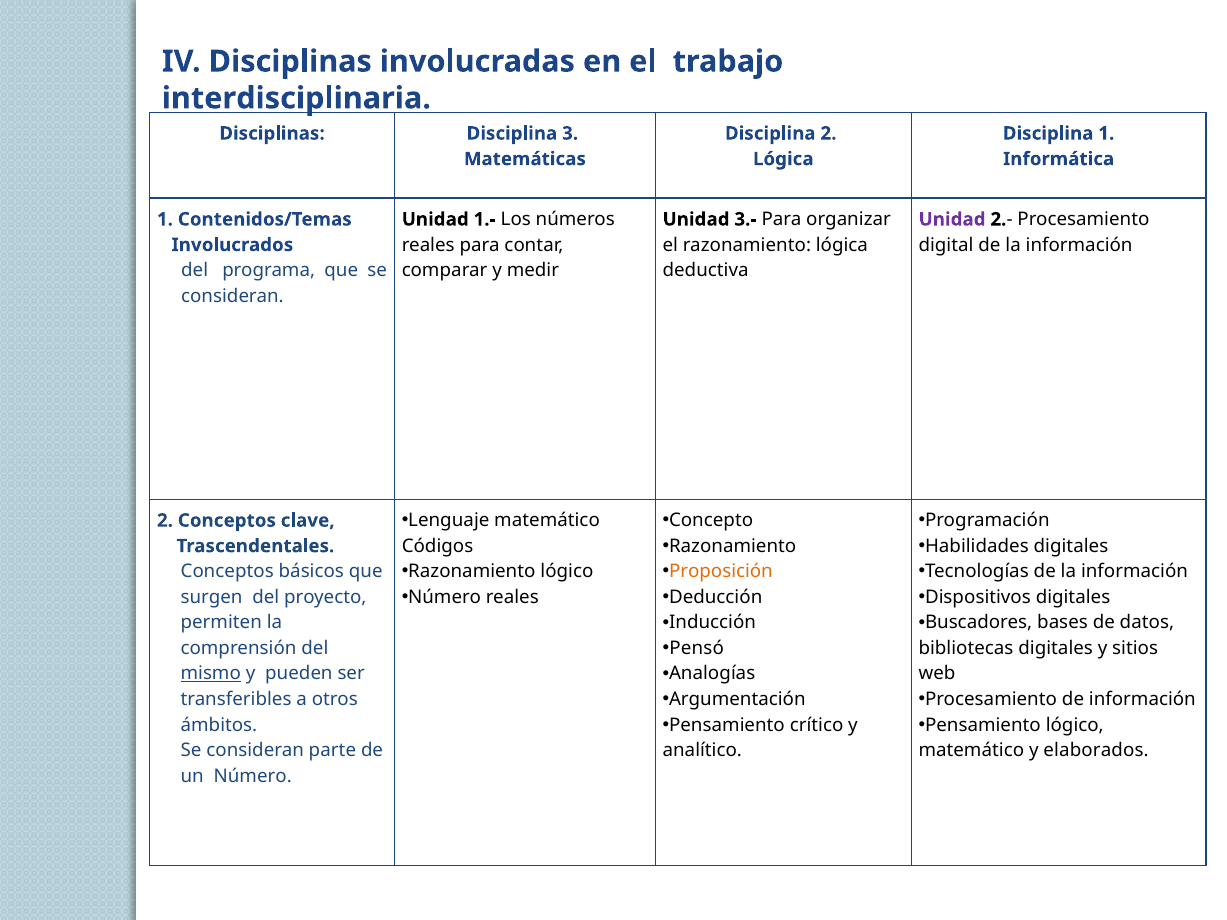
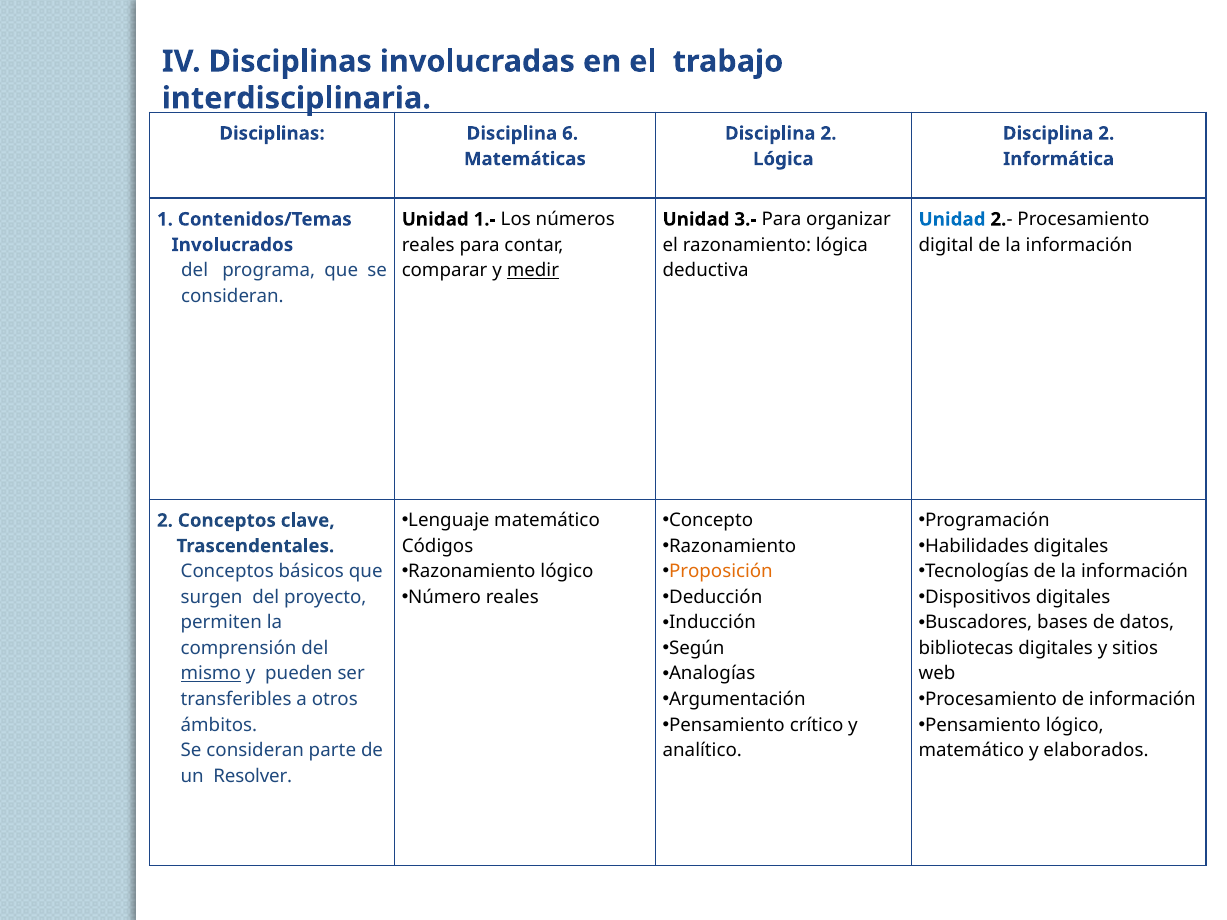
3: 3 -> 6 (570, 133)
1: 1 -> 2 (1106, 133)
Unidad colour: purple -> blue (952, 219)
medir underline: none -> present (533, 271)
Pensó: Pensó -> Según (697, 648)
un Número: Número -> Resolver (253, 776)
